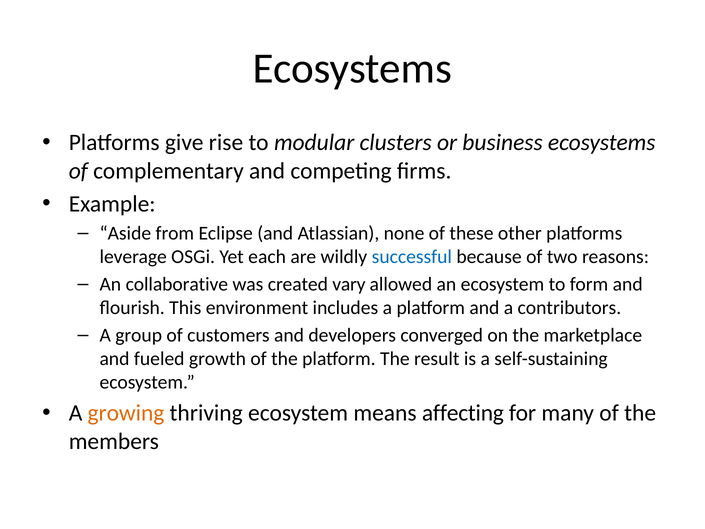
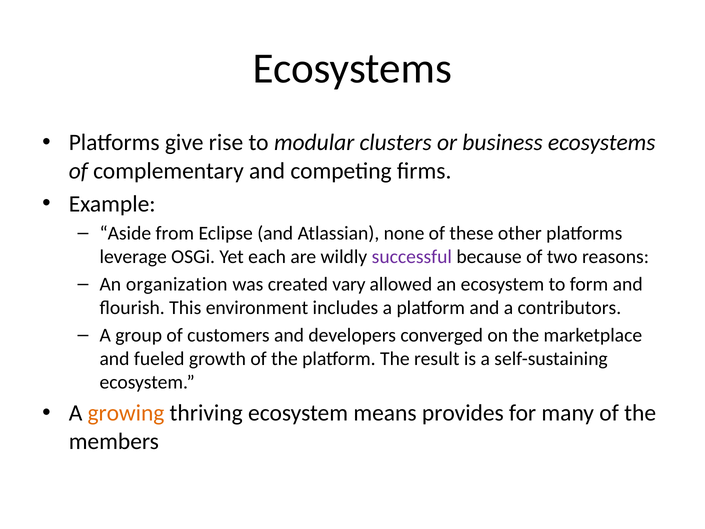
successful colour: blue -> purple (412, 257)
collaborative: collaborative -> organization (177, 284)
affecting: affecting -> provides (463, 413)
